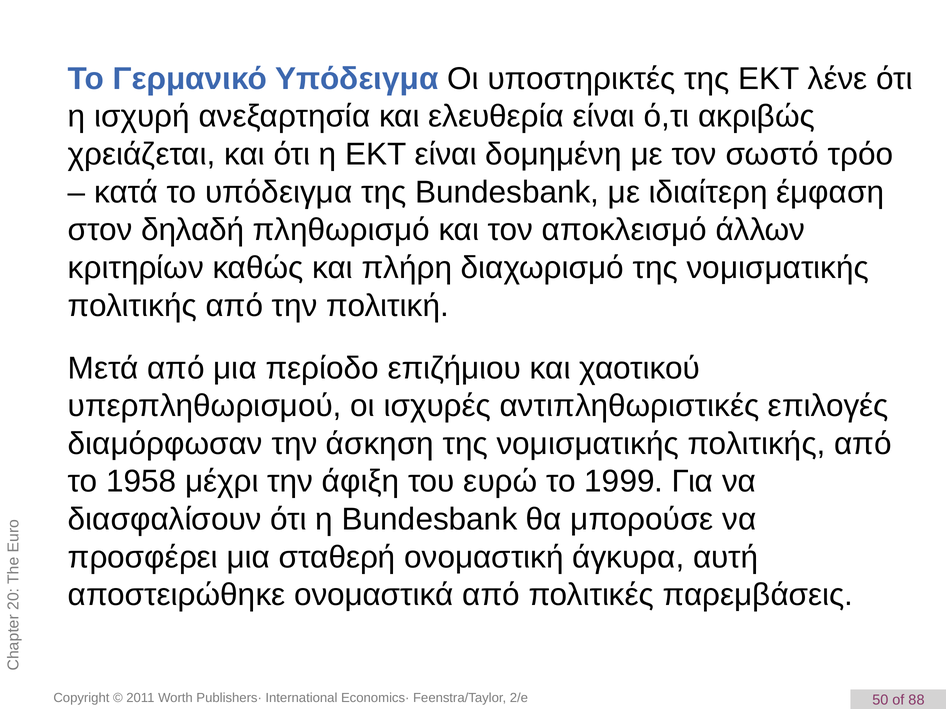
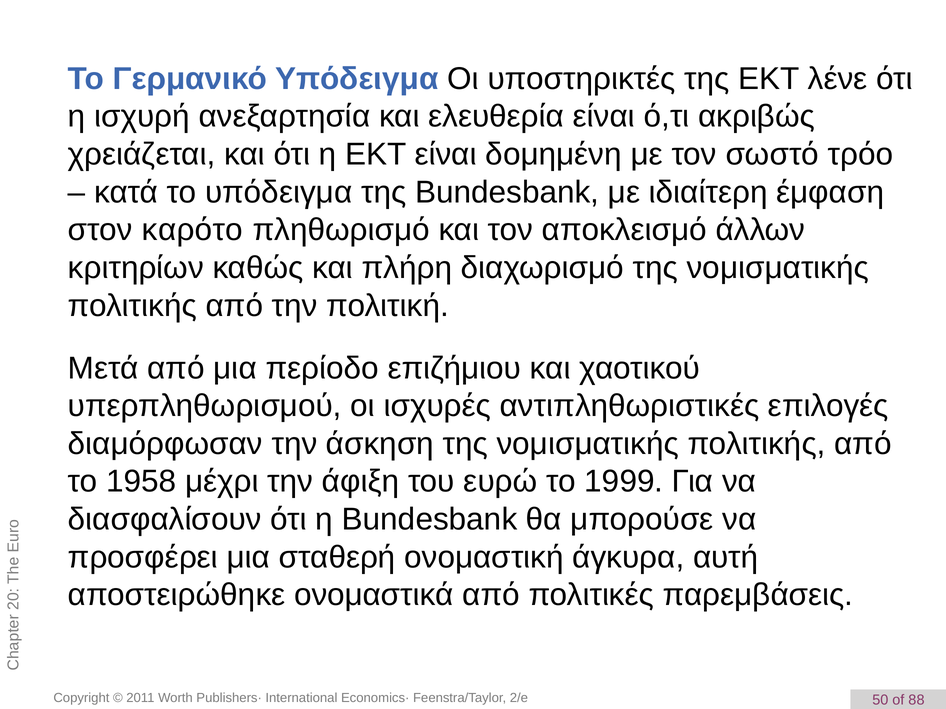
δηλαδή: δηλαδή -> καρότο (192, 230)
